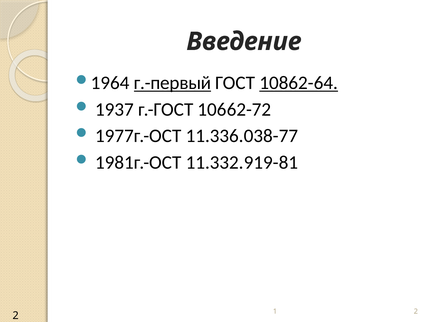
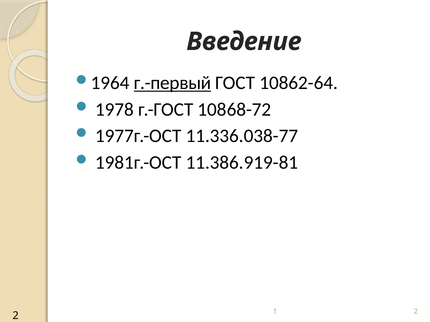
10862-64 underline: present -> none (299, 83)
1937: 1937 -> 1978 (115, 110)
10662-72: 10662-72 -> 10868-72 (234, 110)
11.332.919-81: 11.332.919-81 -> 11.386.919-81 (242, 163)
